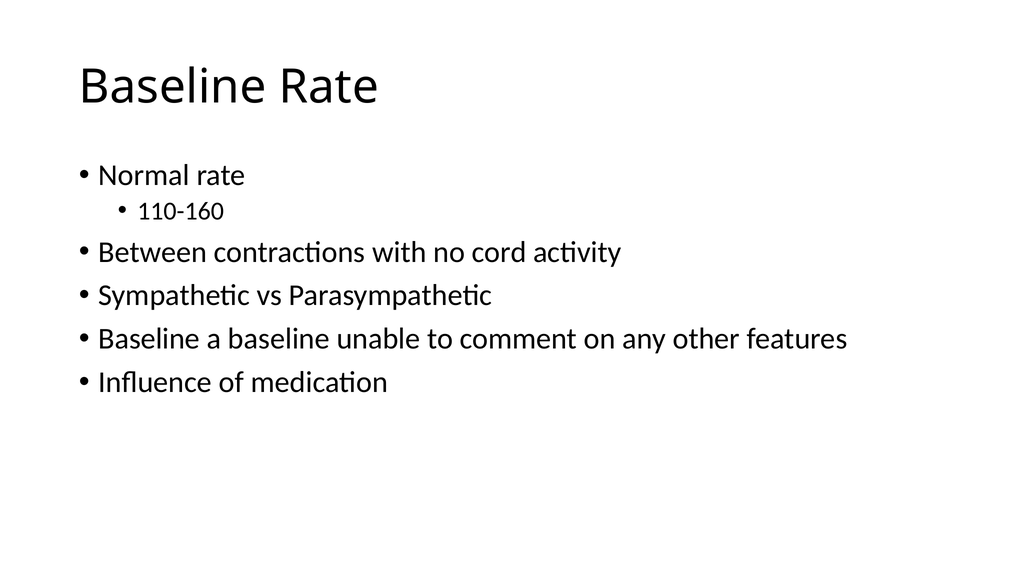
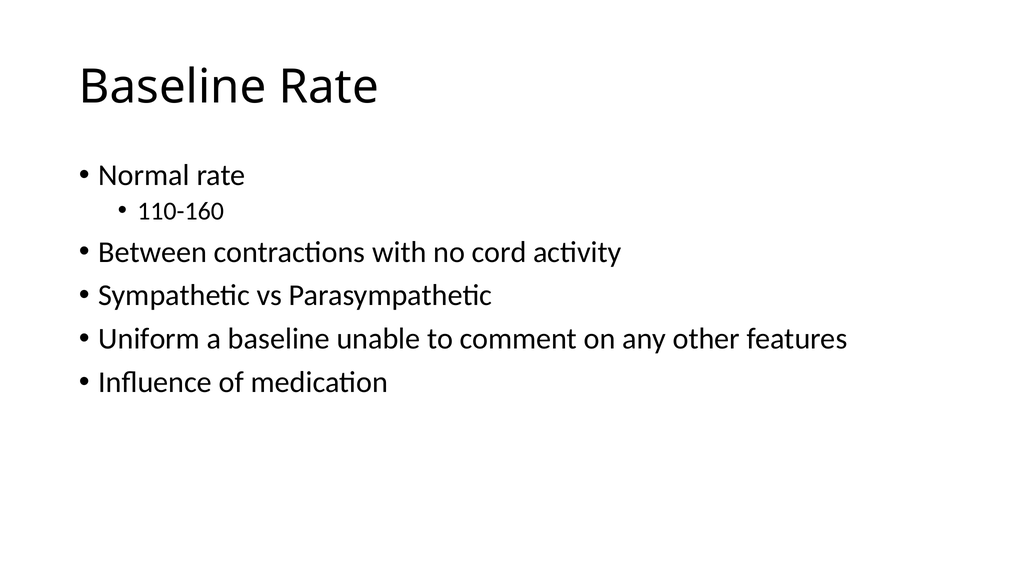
Baseline: Baseline -> Uniform (149, 339)
